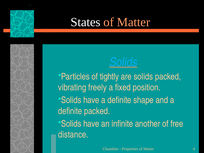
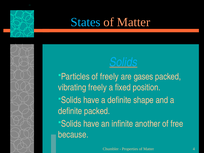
States colour: white -> light blue (86, 22)
of tightly: tightly -> freely (109, 77)
are solids: solids -> gases (143, 77)
distance: distance -> because (73, 135)
